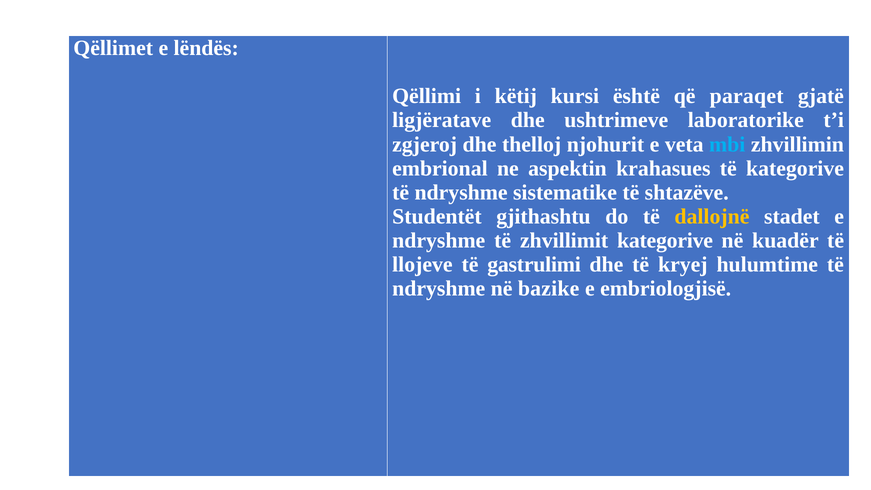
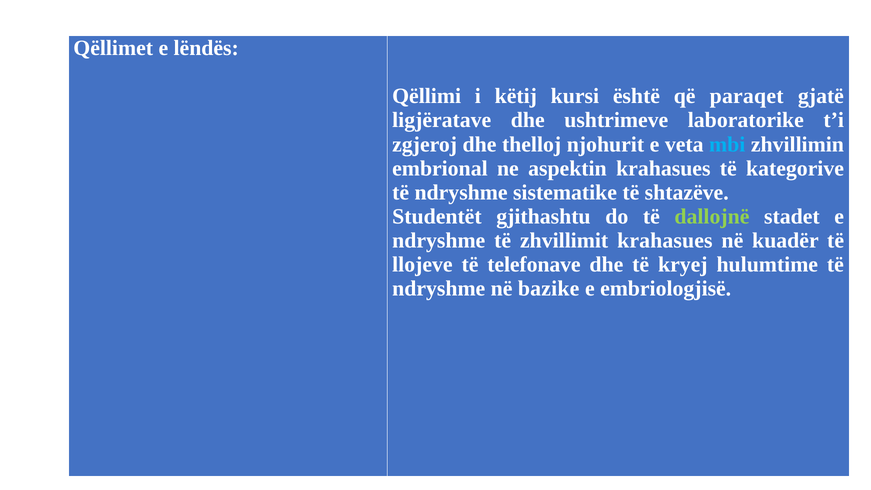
dallojnë colour: yellow -> light green (712, 217)
zhvillimit kategorive: kategorive -> krahasues (665, 241)
gastrulimi: gastrulimi -> telefonave (534, 265)
